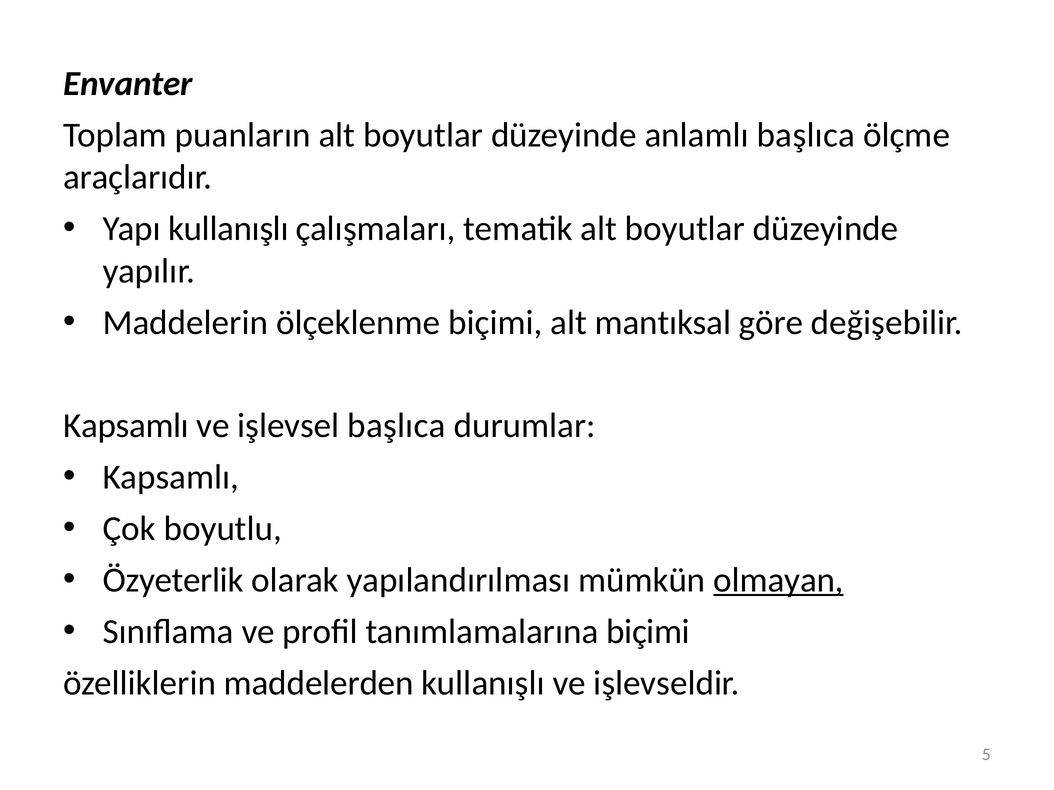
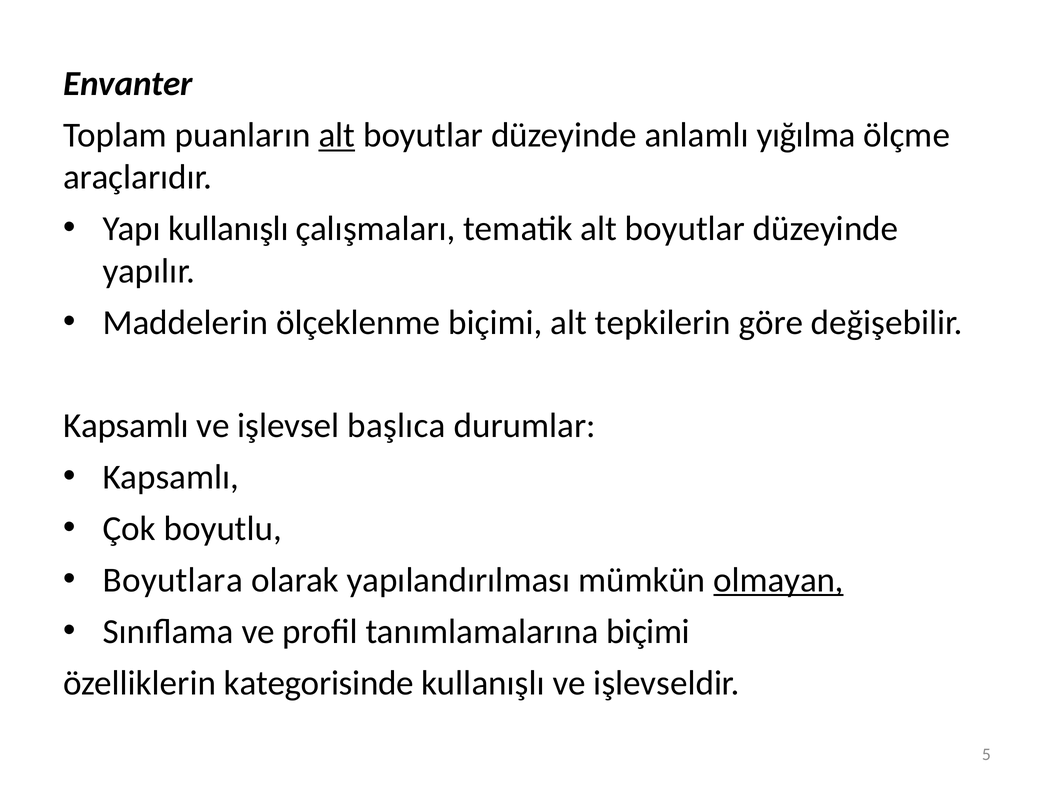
alt underline: none -> present (337, 135)
anlamlı başlıca: başlıca -> yığılma (806, 135)
mantıksal: mantıksal -> tepkilerin (663, 323)
Özyeterlik: Özyeterlik -> Boyutlara (173, 580)
maddelerden: maddelerden -> kategorisinde (319, 683)
